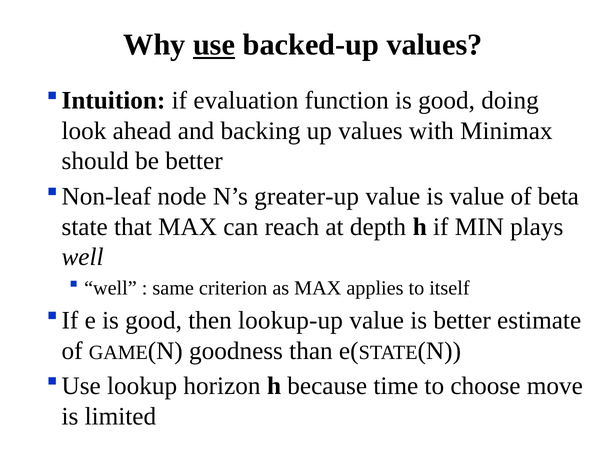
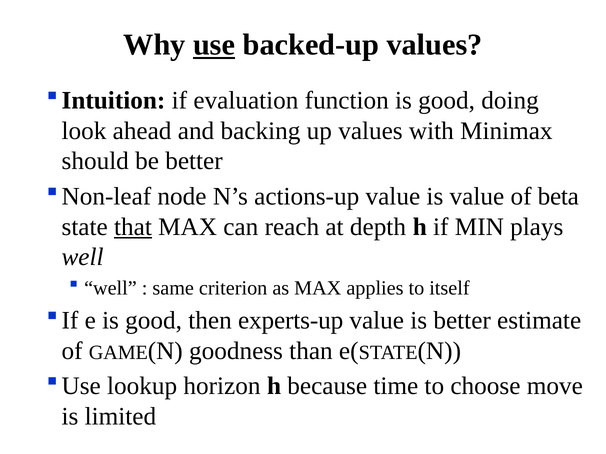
greater-up: greater-up -> actions-up (307, 197)
that underline: none -> present (133, 227)
lookup-up: lookup-up -> experts-up (291, 321)
